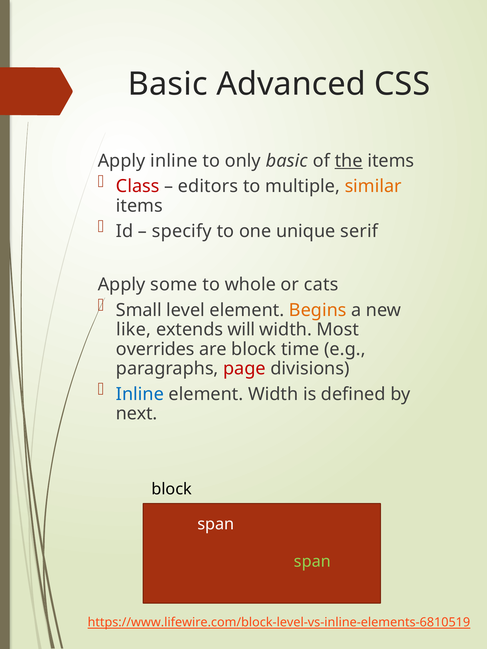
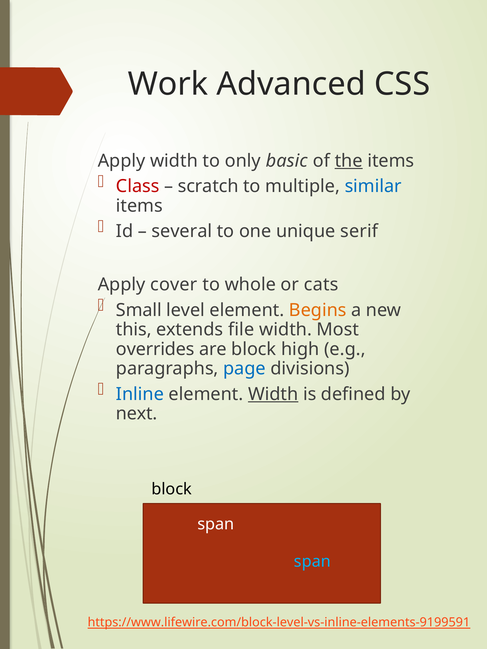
Basic: Basic -> Work (168, 84)
Apply inline: inline -> width (174, 161)
editors: editors -> scratch (208, 186)
similar colour: orange -> blue (373, 186)
specify: specify -> several (182, 231)
some: some -> cover (174, 285)
like: like -> this (134, 330)
will: will -> file (241, 330)
time: time -> high (300, 349)
page colour: red -> blue (244, 369)
Width underline: none -> present (273, 394)
span colour: light green -> light blue (312, 562)
https://www.lifewire.com/block-level-vs-inline-elements-6810519: https://www.lifewire.com/block-level-vs-inline-elements-6810519 -> https://www.lifewire.com/block-level-vs-inline-elements-9199591 (279, 623)
